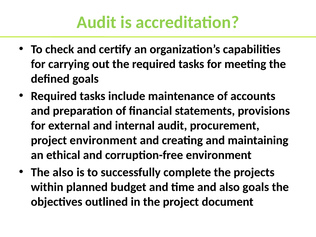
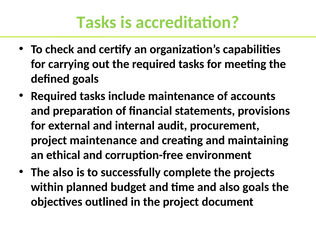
Audit: Audit -> Tasks (97, 22)
project environment: environment -> maintenance (103, 140)
